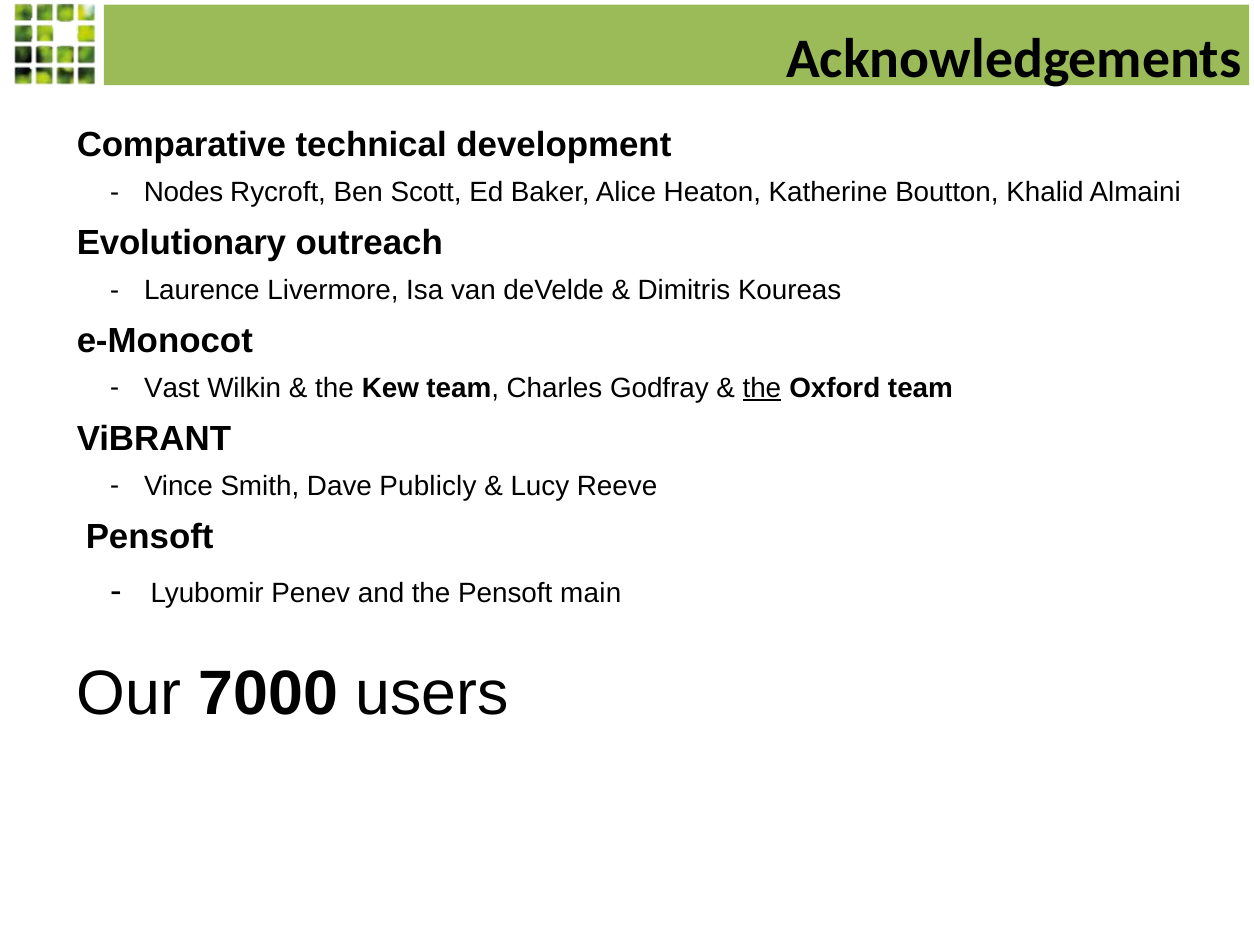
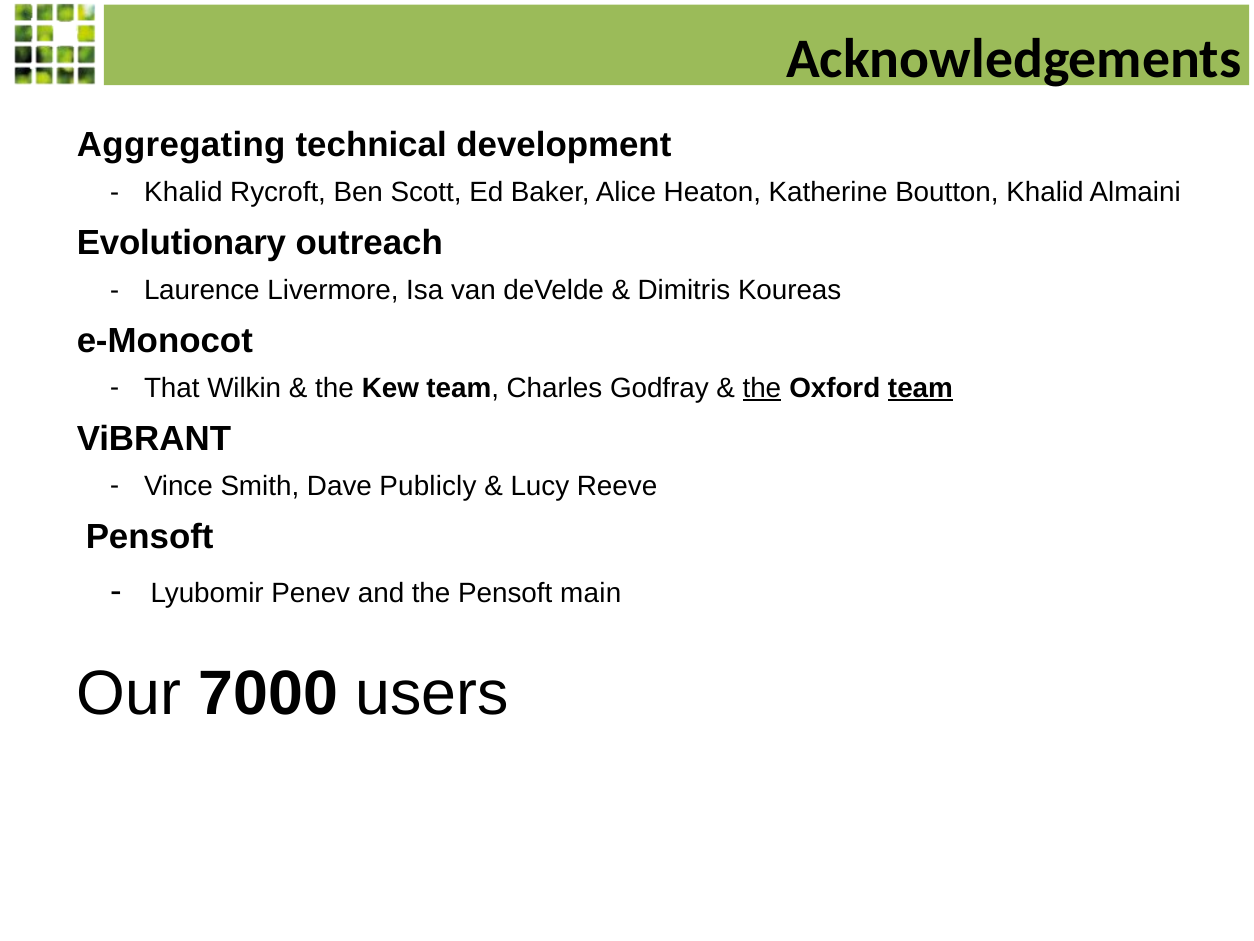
Comparative: Comparative -> Aggregating (181, 145)
Nodes: Nodes -> Khalid (183, 192)
Vast: Vast -> That (172, 388)
team underline: none -> present (920, 388)
